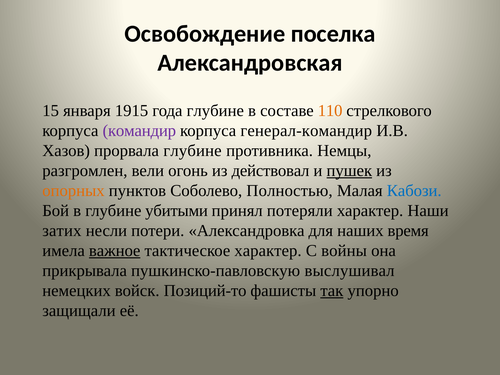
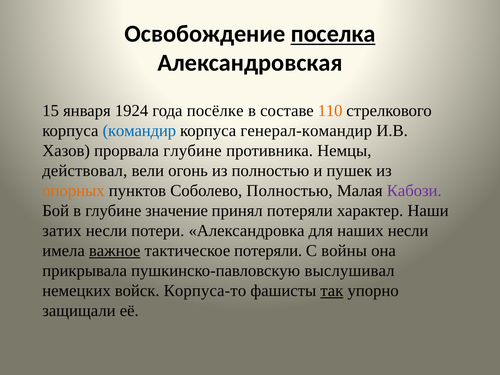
поселка underline: none -> present (333, 34)
1915: 1915 -> 1924 (132, 111)
года глубине: глубине -> посёлке (215, 111)
командир colour: purple -> blue (139, 131)
разгромлен: разгромлен -> действовал (85, 171)
из действовал: действовал -> полностью (270, 171)
пушек underline: present -> none (349, 171)
Кабози colour: blue -> purple (414, 191)
убитыми: убитыми -> значение (177, 211)
наших время: время -> несли (408, 231)
тактическое характер: характер -> потеряли (268, 251)
Позиций-то: Позиций-то -> Корпуса-то (205, 291)
